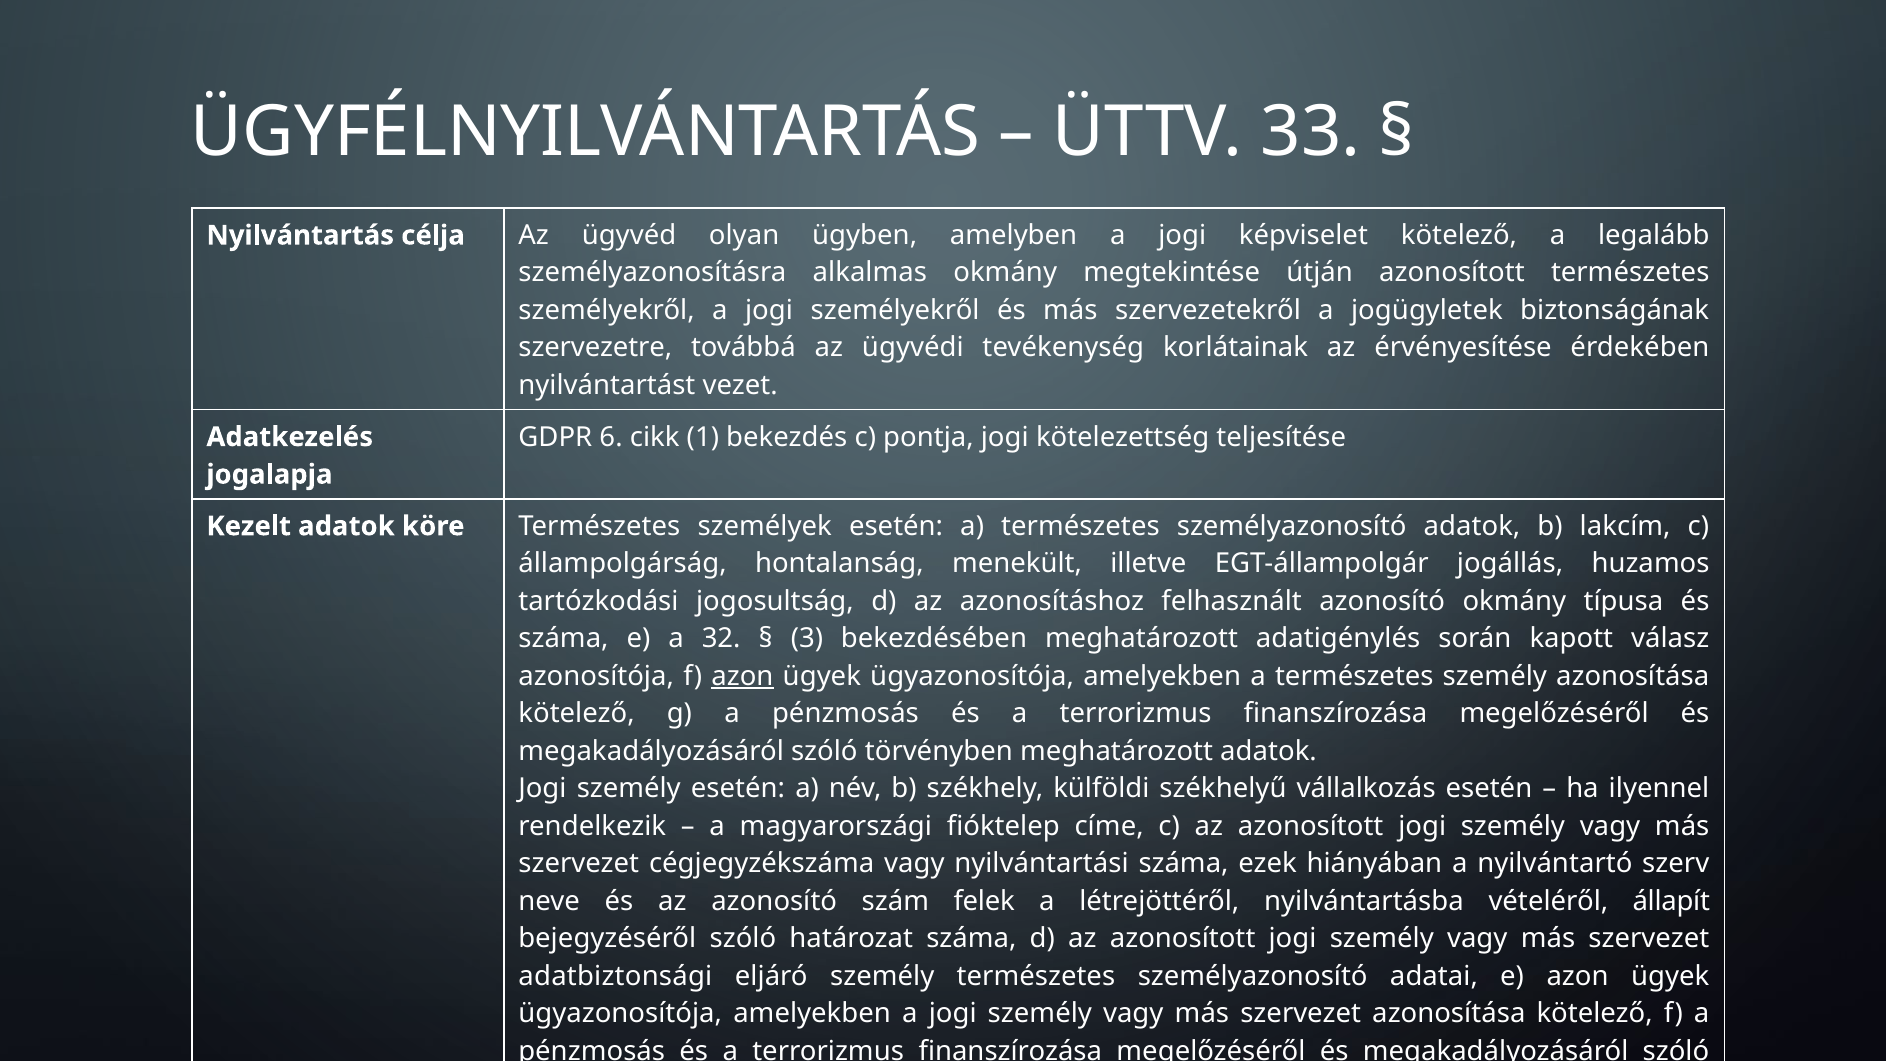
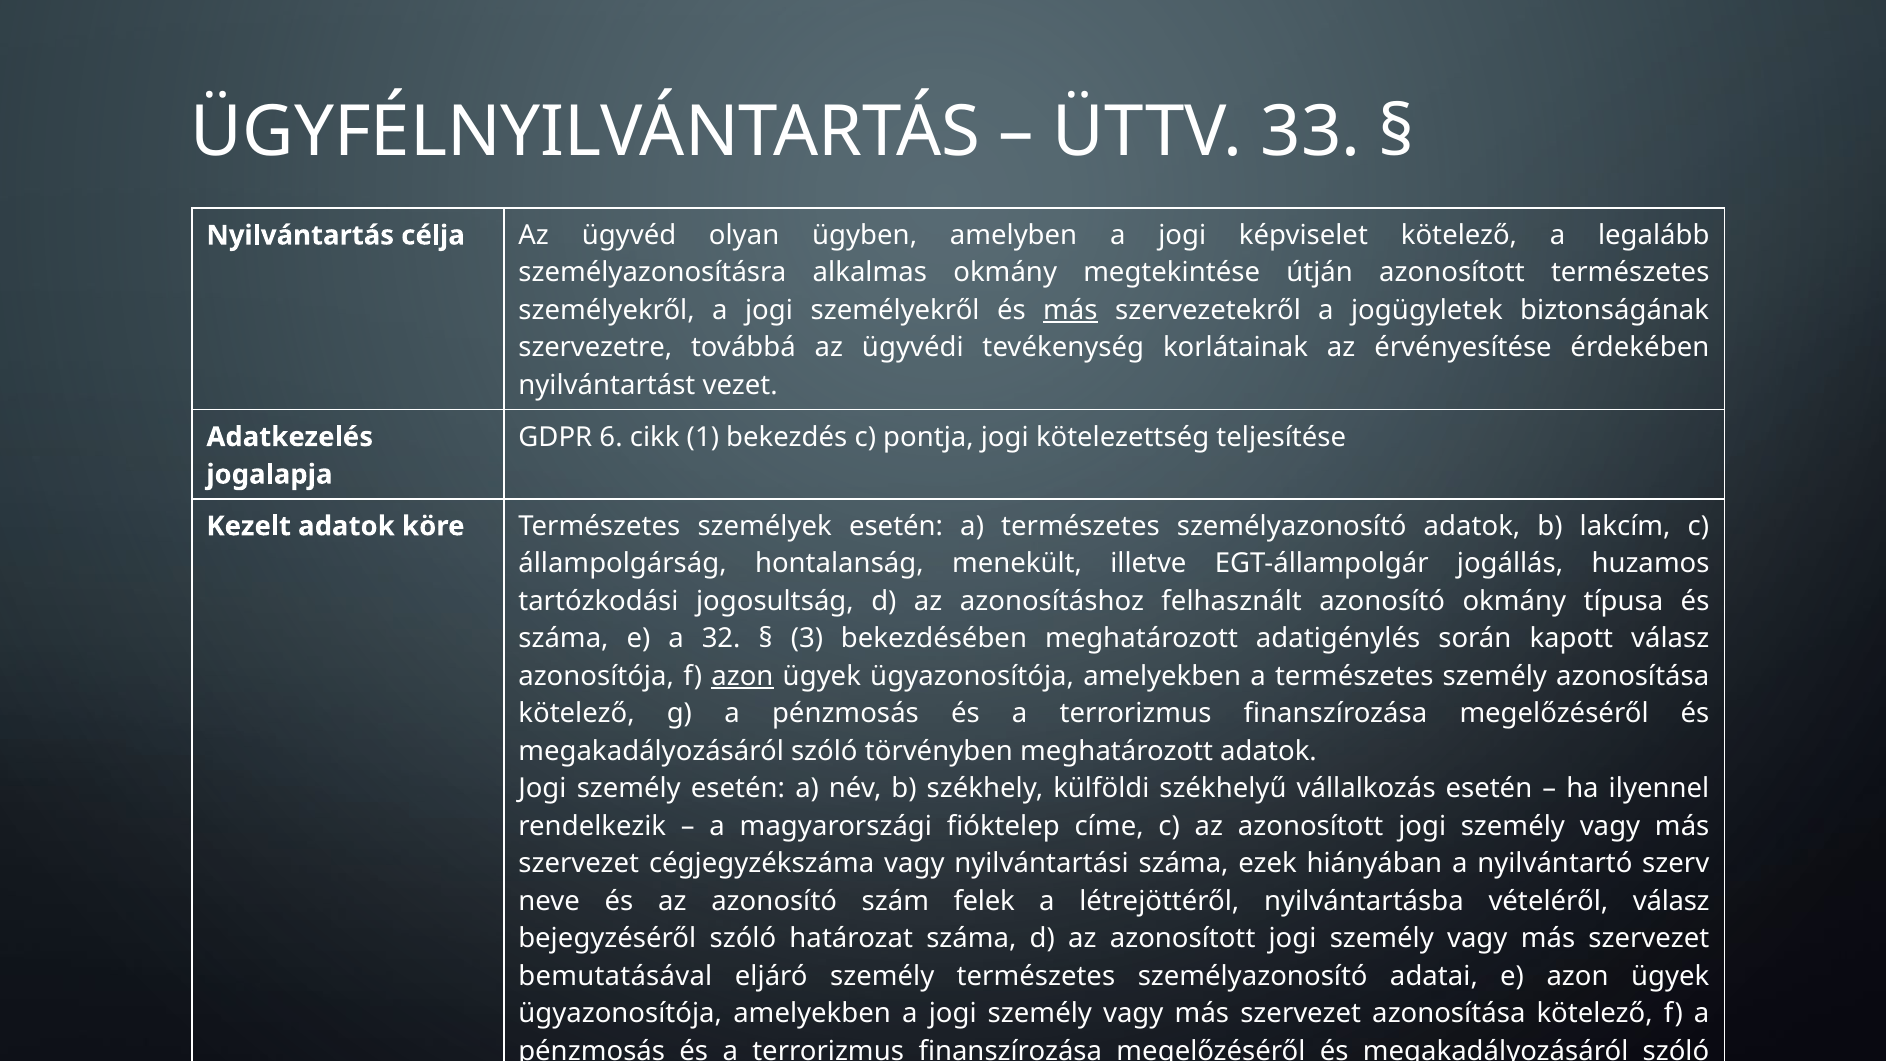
más underline: none -> present (1070, 310)
vételéről állapít: állapít -> válasz (1671, 901)
adatbiztonsági: adatbiztonsági -> bemutatásával (615, 976)
